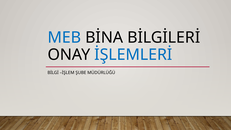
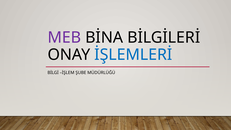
MEB colour: blue -> purple (64, 38)
